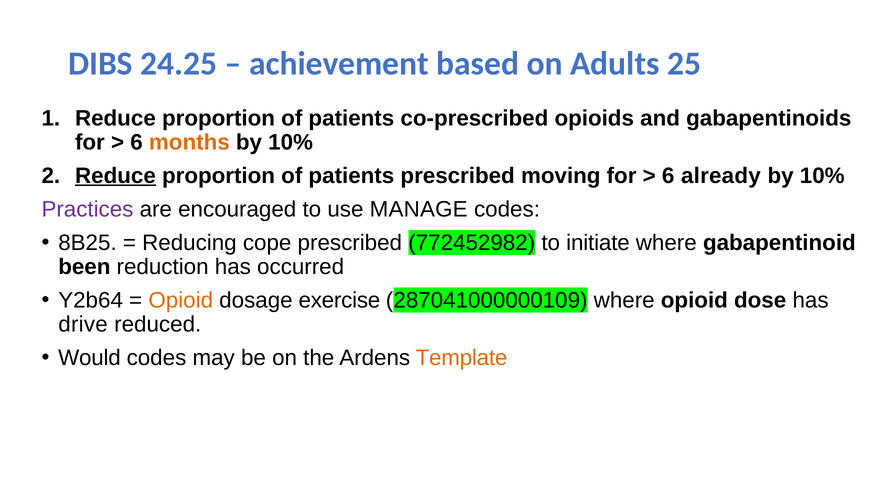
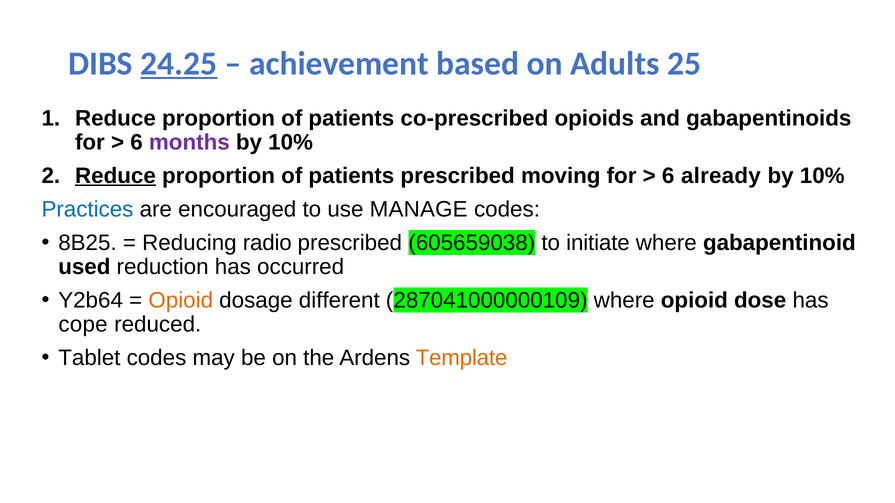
24.25 underline: none -> present (179, 64)
months colour: orange -> purple (189, 142)
Practices colour: purple -> blue (87, 209)
cope: cope -> radio (267, 243)
772452982: 772452982 -> 605659038 (472, 243)
been: been -> used (84, 267)
exercise: exercise -> different (339, 300)
drive: drive -> cope (83, 325)
Would: Would -> Tablet (89, 358)
